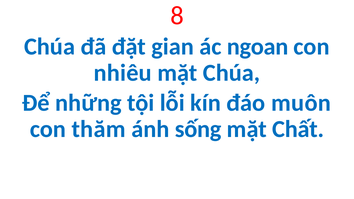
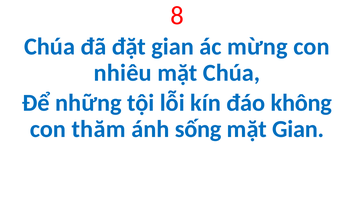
ngoan: ngoan -> mừng (257, 47)
muôn: muôn -> không (301, 103)
mặt Chất: Chất -> Gian (298, 129)
